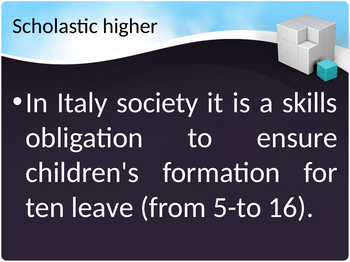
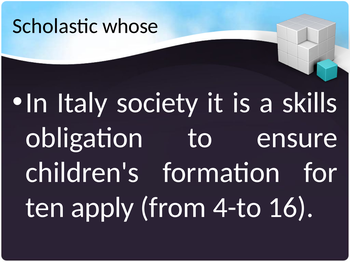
higher: higher -> whose (130, 26)
leave: leave -> apply (103, 208)
5-to: 5-to -> 4-to (237, 208)
